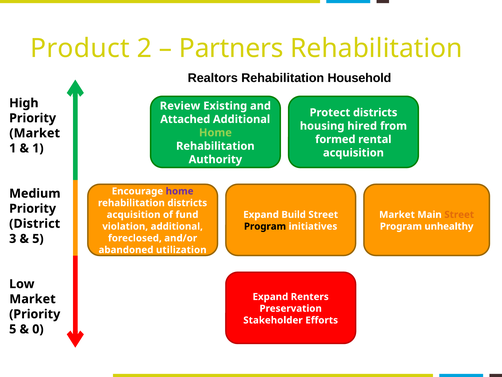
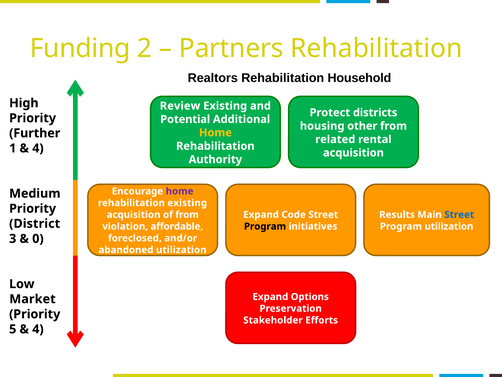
Product: Product -> Funding (80, 48)
Attached: Attached -> Potential (185, 119)
hired: hired -> other (362, 126)
Home colour: light green -> yellow (215, 133)
Market: Market -> Further (35, 133)
formed: formed -> related (335, 139)
1: 1 -> 4 (38, 148)
rehabilitation districts: districts -> existing (187, 203)
of fund: fund -> from (187, 214)
Build: Build -> Code (294, 214)
Market: Market -> Results (397, 214)
Street colour: orange -> blue (459, 214)
violation additional: additional -> affordable (177, 226)
Program unhealthy: unhealthy -> utilization (449, 226)
5: 5 -> 0 (38, 238)
Renters: Renters -> Options (310, 296)
0: 0 -> 4 (38, 329)
